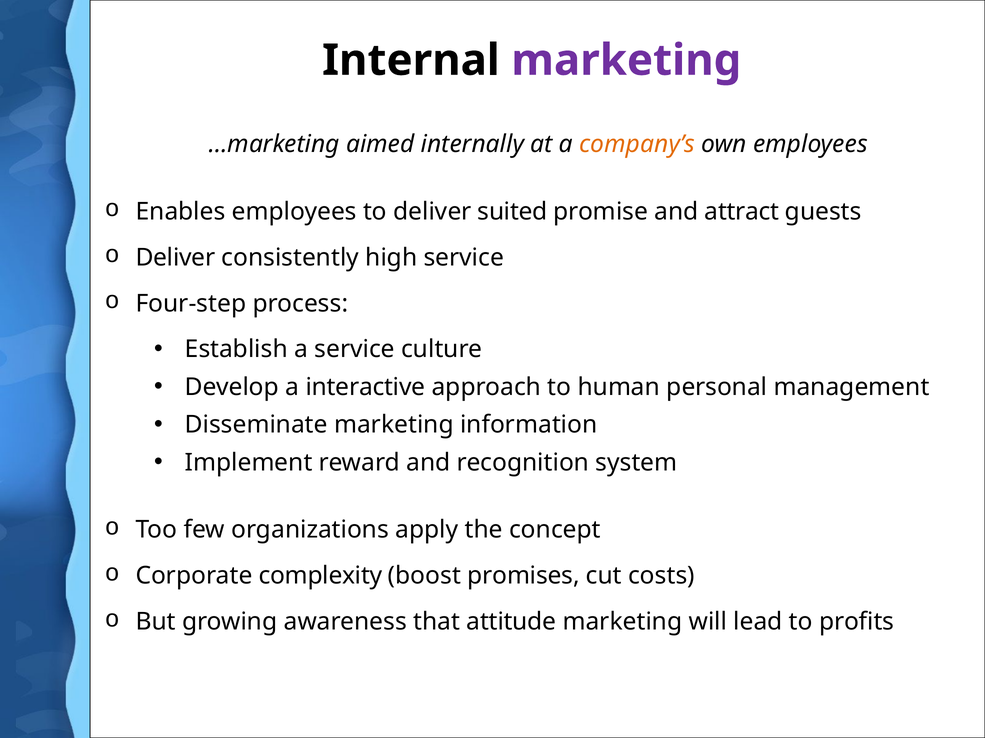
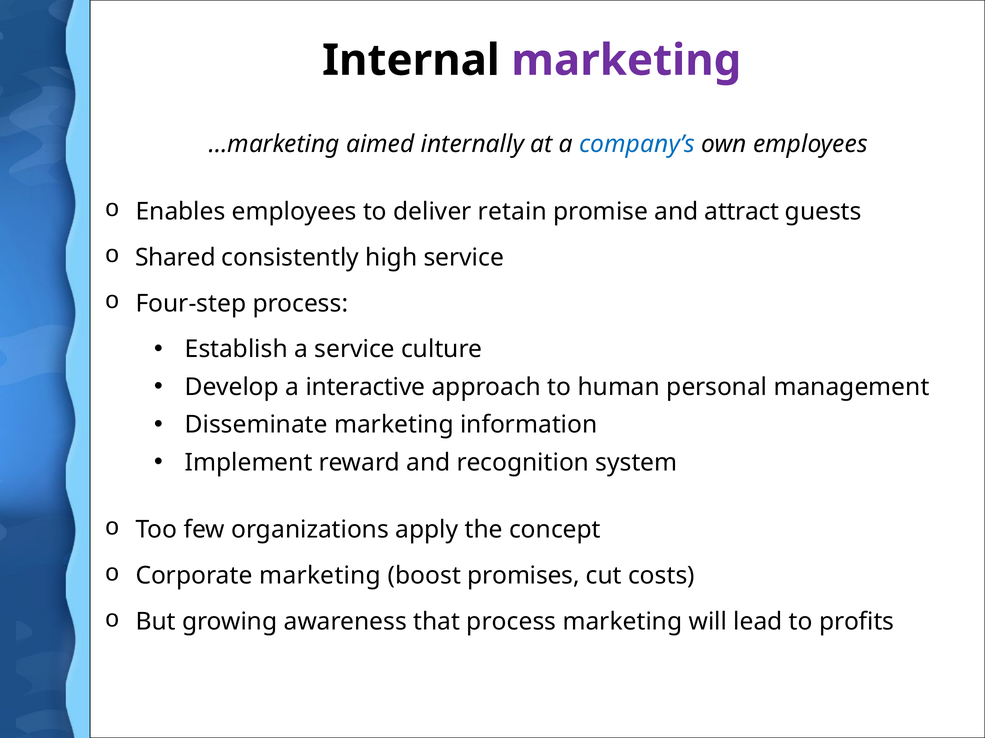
company’s colour: orange -> blue (637, 144)
suited: suited -> retain (512, 212)
Deliver: Deliver -> Shared (175, 258)
Corporate complexity: complexity -> marketing (320, 576)
that attitude: attitude -> process (511, 622)
